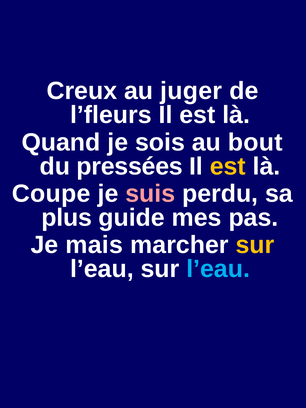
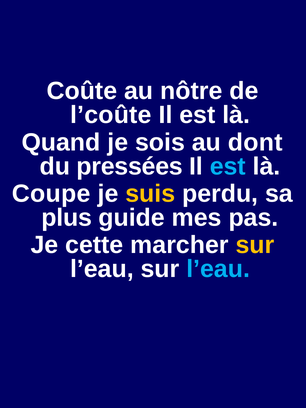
Creux: Creux -> Coûte (82, 91)
juger: juger -> nôtre (191, 91)
l’fleurs: l’fleurs -> l’coûte (111, 115)
bout: bout -> dont (255, 142)
est colour: yellow -> light blue (228, 166)
suis colour: pink -> yellow (150, 194)
mais: mais -> cette (94, 245)
